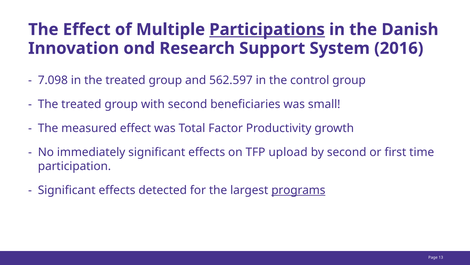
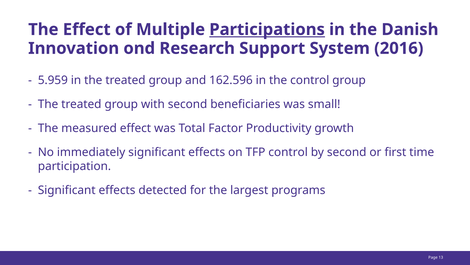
7.098: 7.098 -> 5.959 (53, 80)
562.597: 562.597 -> 162.596 (231, 80)
TFP upload: upload -> control (288, 152)
programs underline: present -> none (298, 190)
